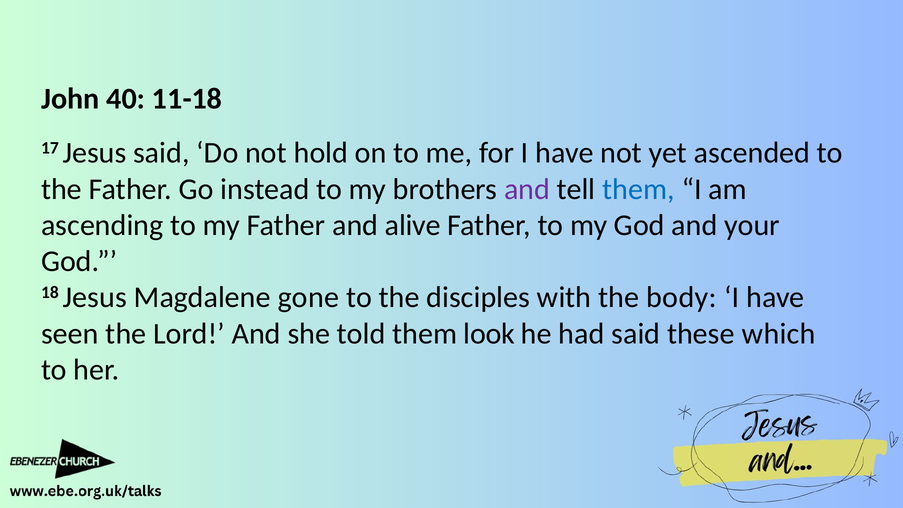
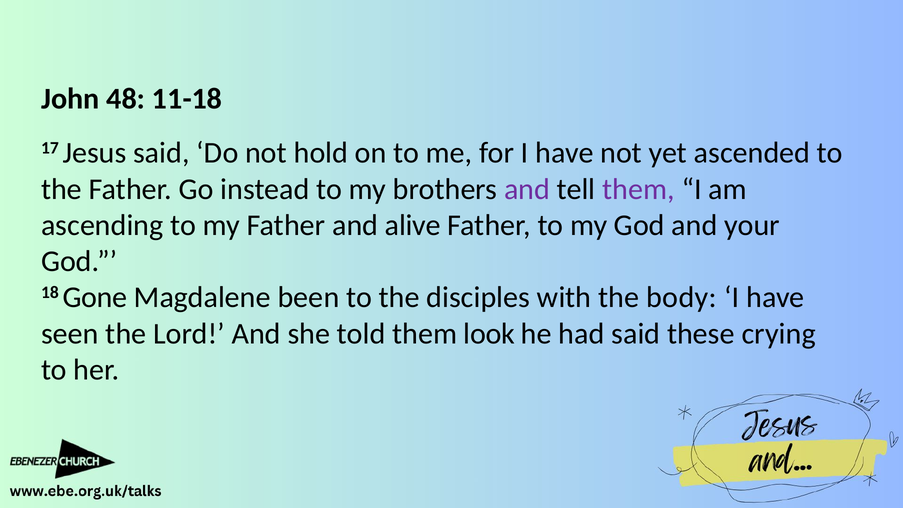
40: 40 -> 48 (126, 99)
them colour: blue -> purple (638, 189)
18 Jesus: Jesus -> Gone (95, 297)
gone: gone -> been (308, 297)
which: which -> crying (779, 334)
